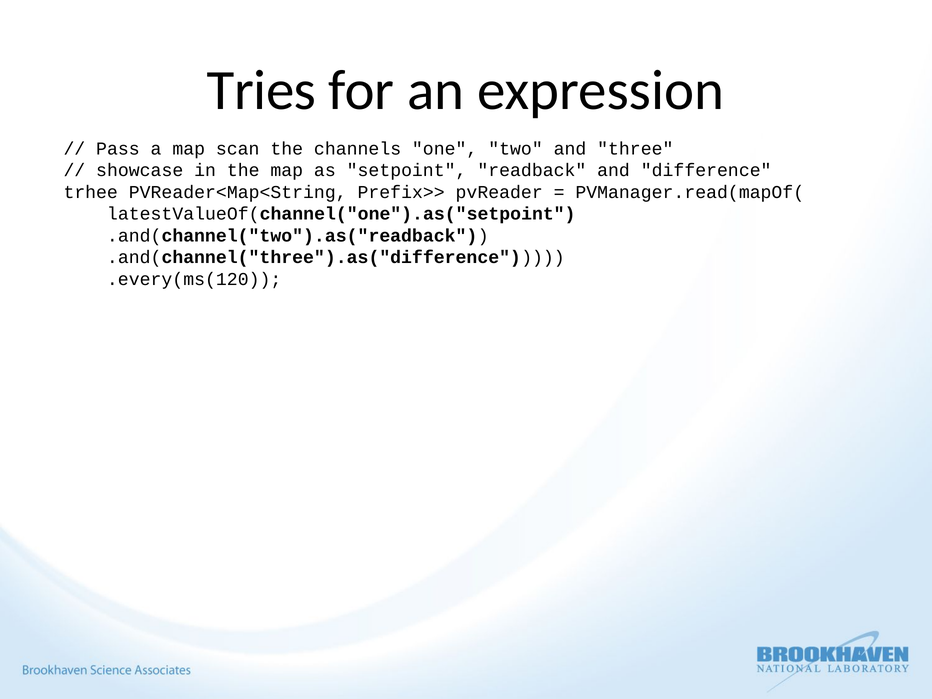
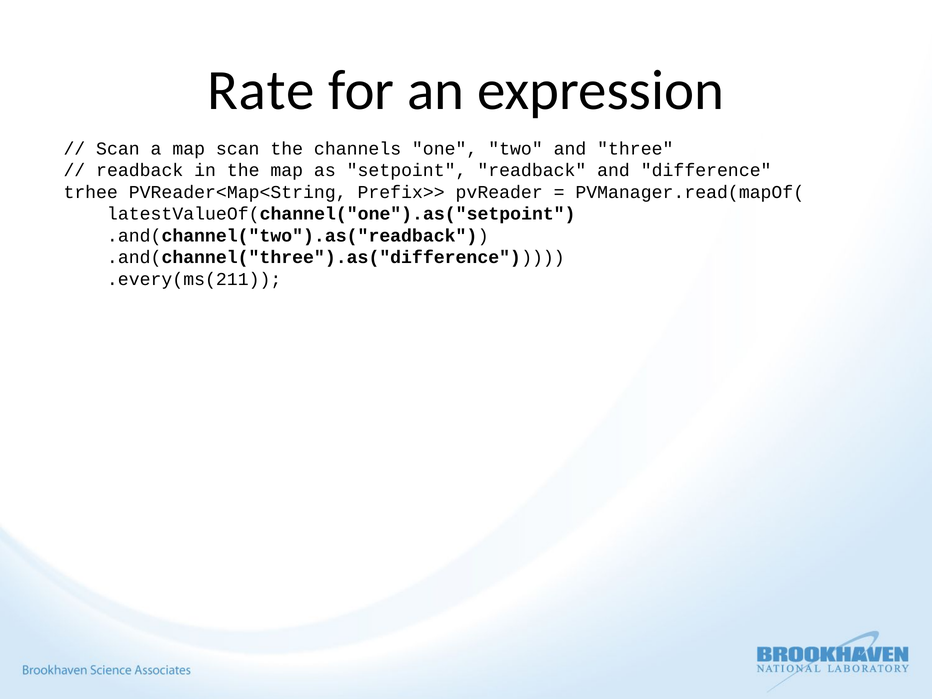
Tries: Tries -> Rate (261, 90)
Pass: Pass -> Scan (118, 149)
showcase: showcase -> readback (140, 170)
.every(ms(120: .every(ms(120 -> .every(ms(211 (194, 279)
